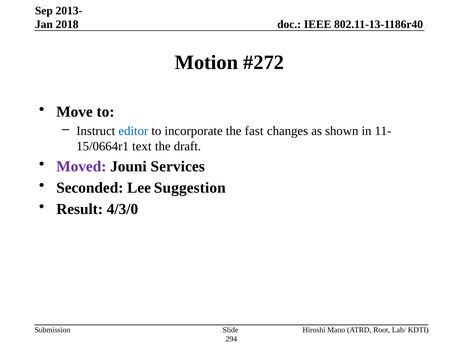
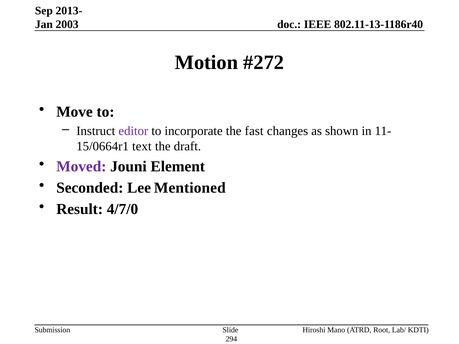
2018: 2018 -> 2003 (67, 24)
editor colour: blue -> purple (133, 131)
Services: Services -> Element (178, 167)
Suggestion: Suggestion -> Mentioned (190, 188)
4/3/0: 4/3/0 -> 4/7/0 (122, 209)
